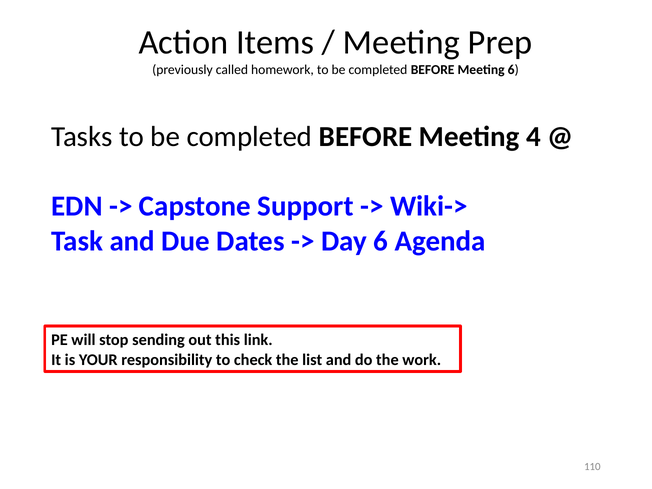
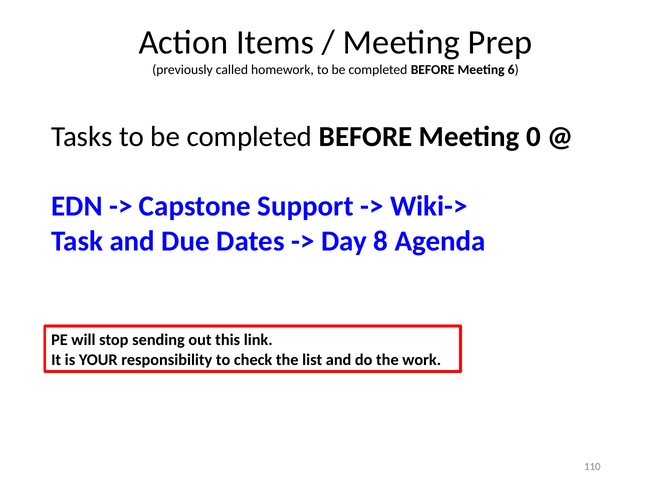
4: 4 -> 0 (534, 137)
Day 6: 6 -> 8 (381, 241)
